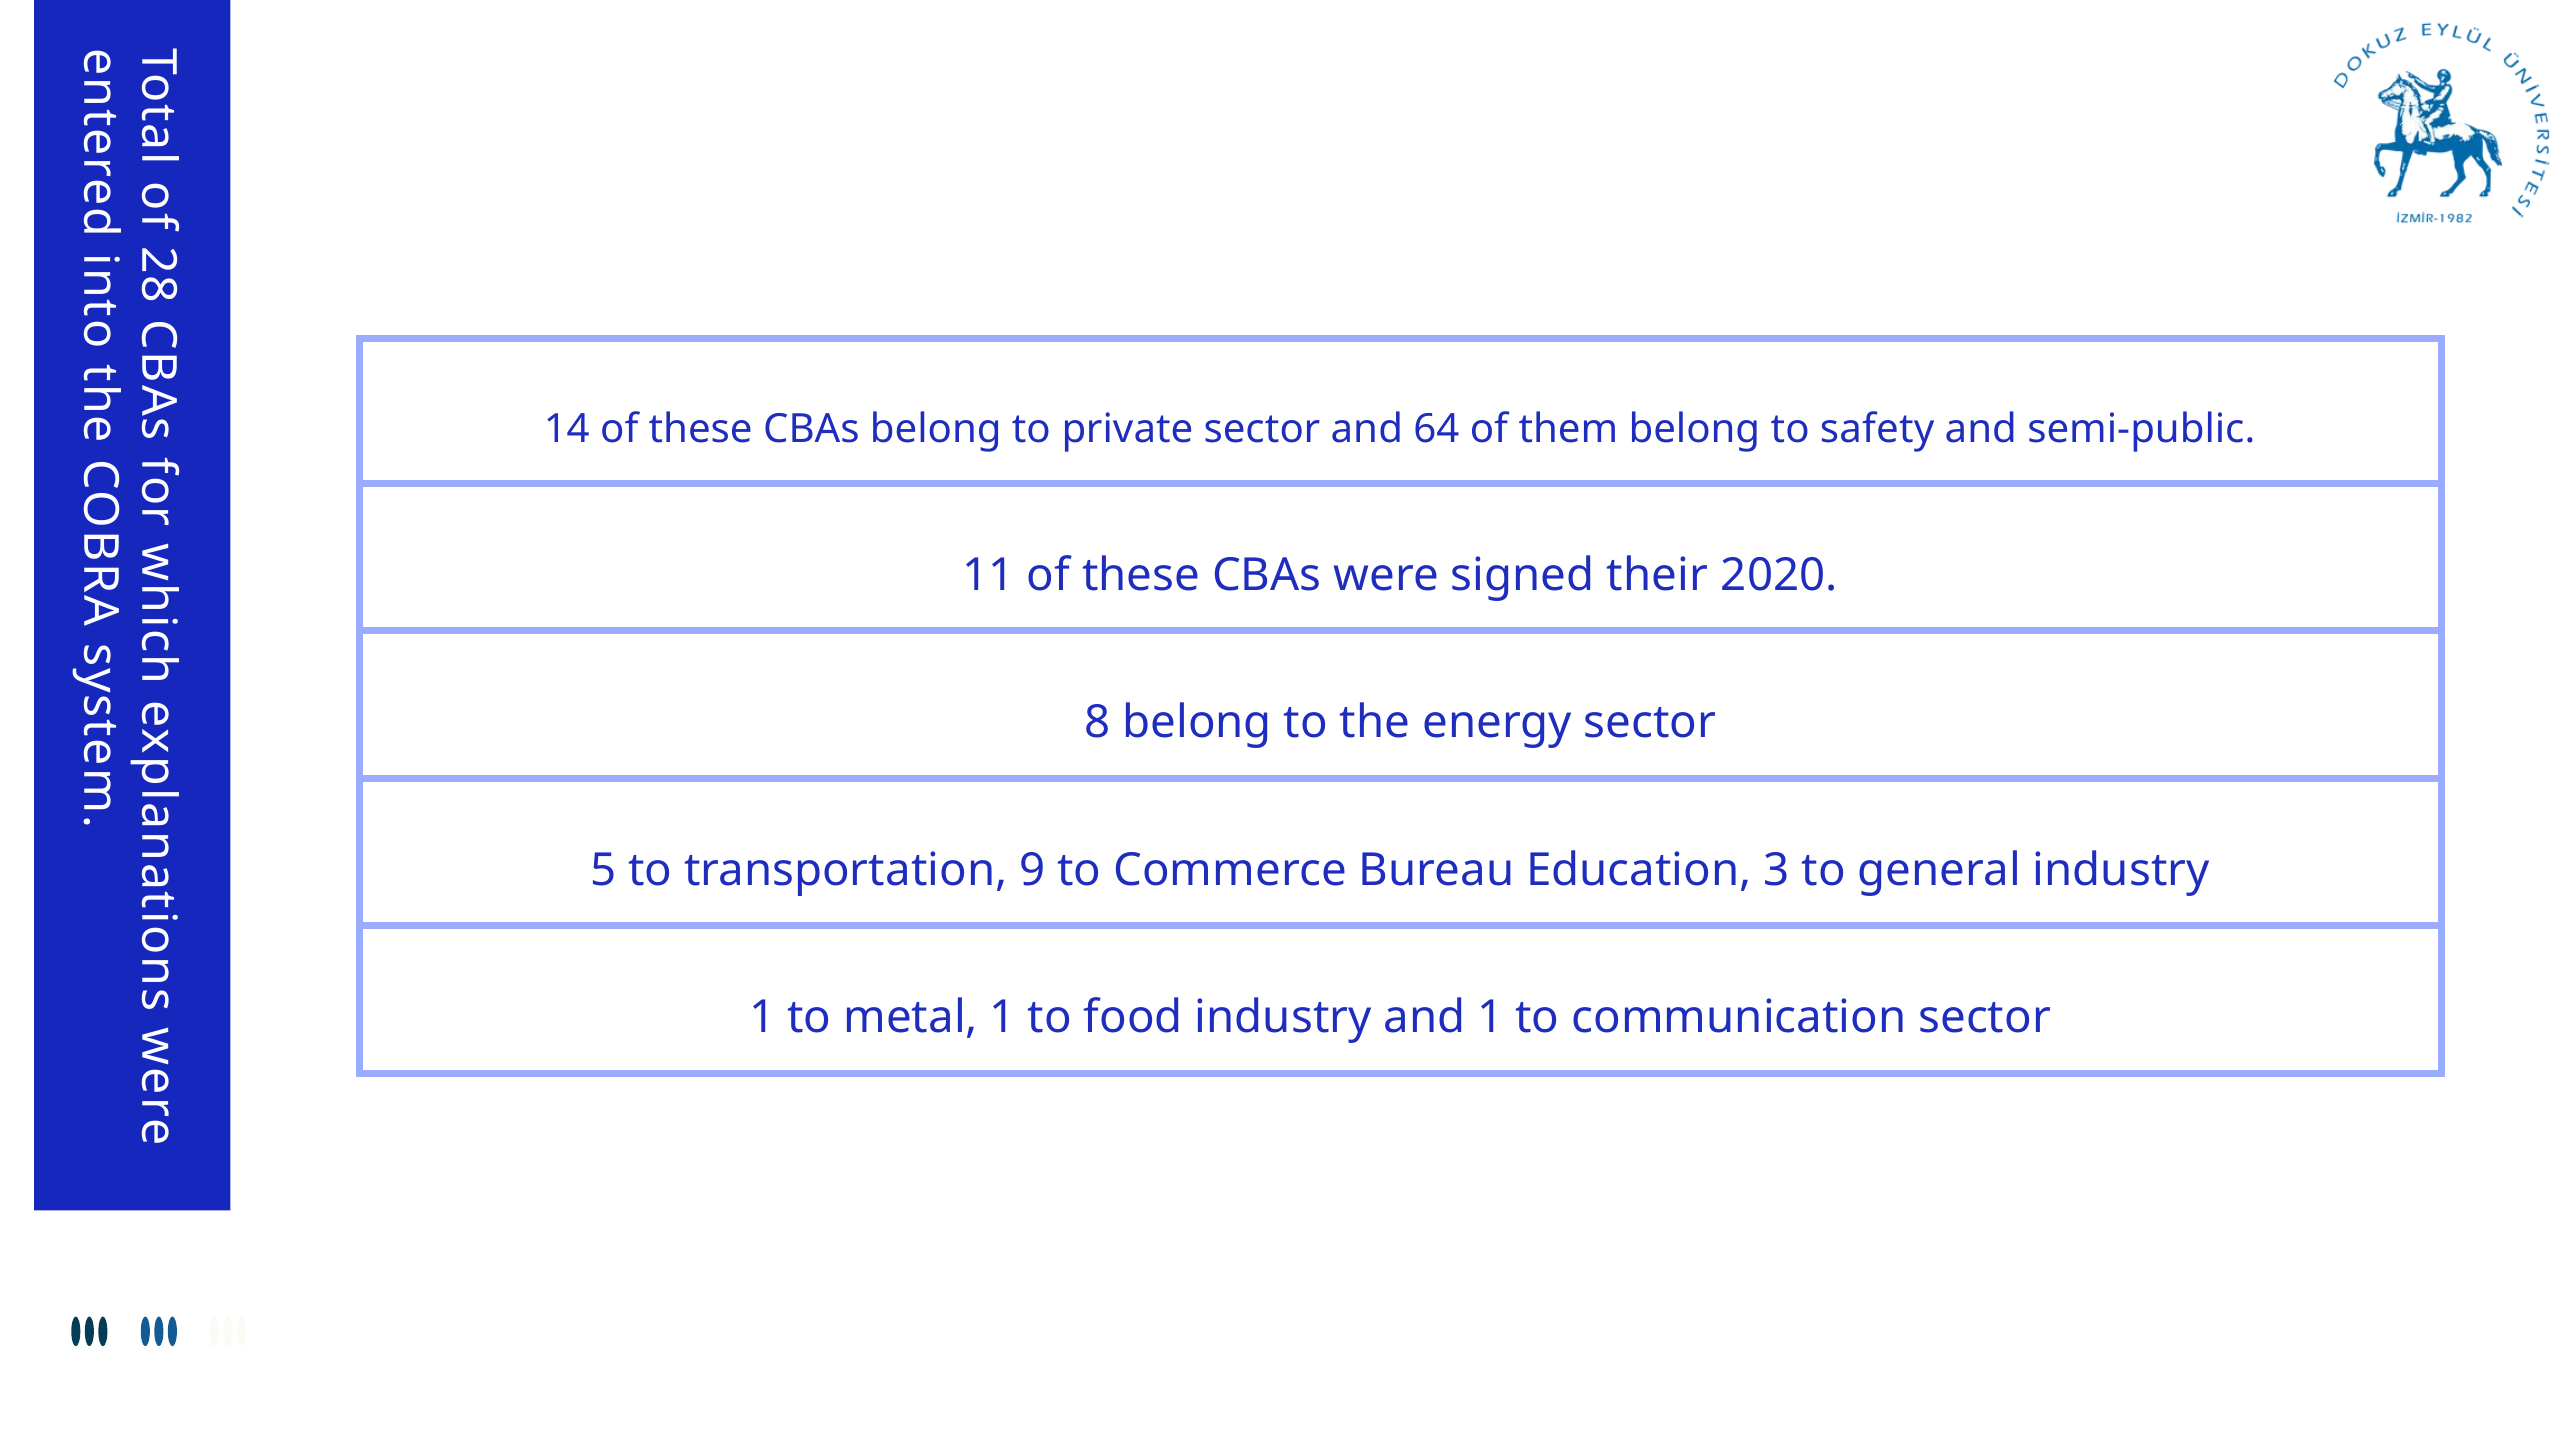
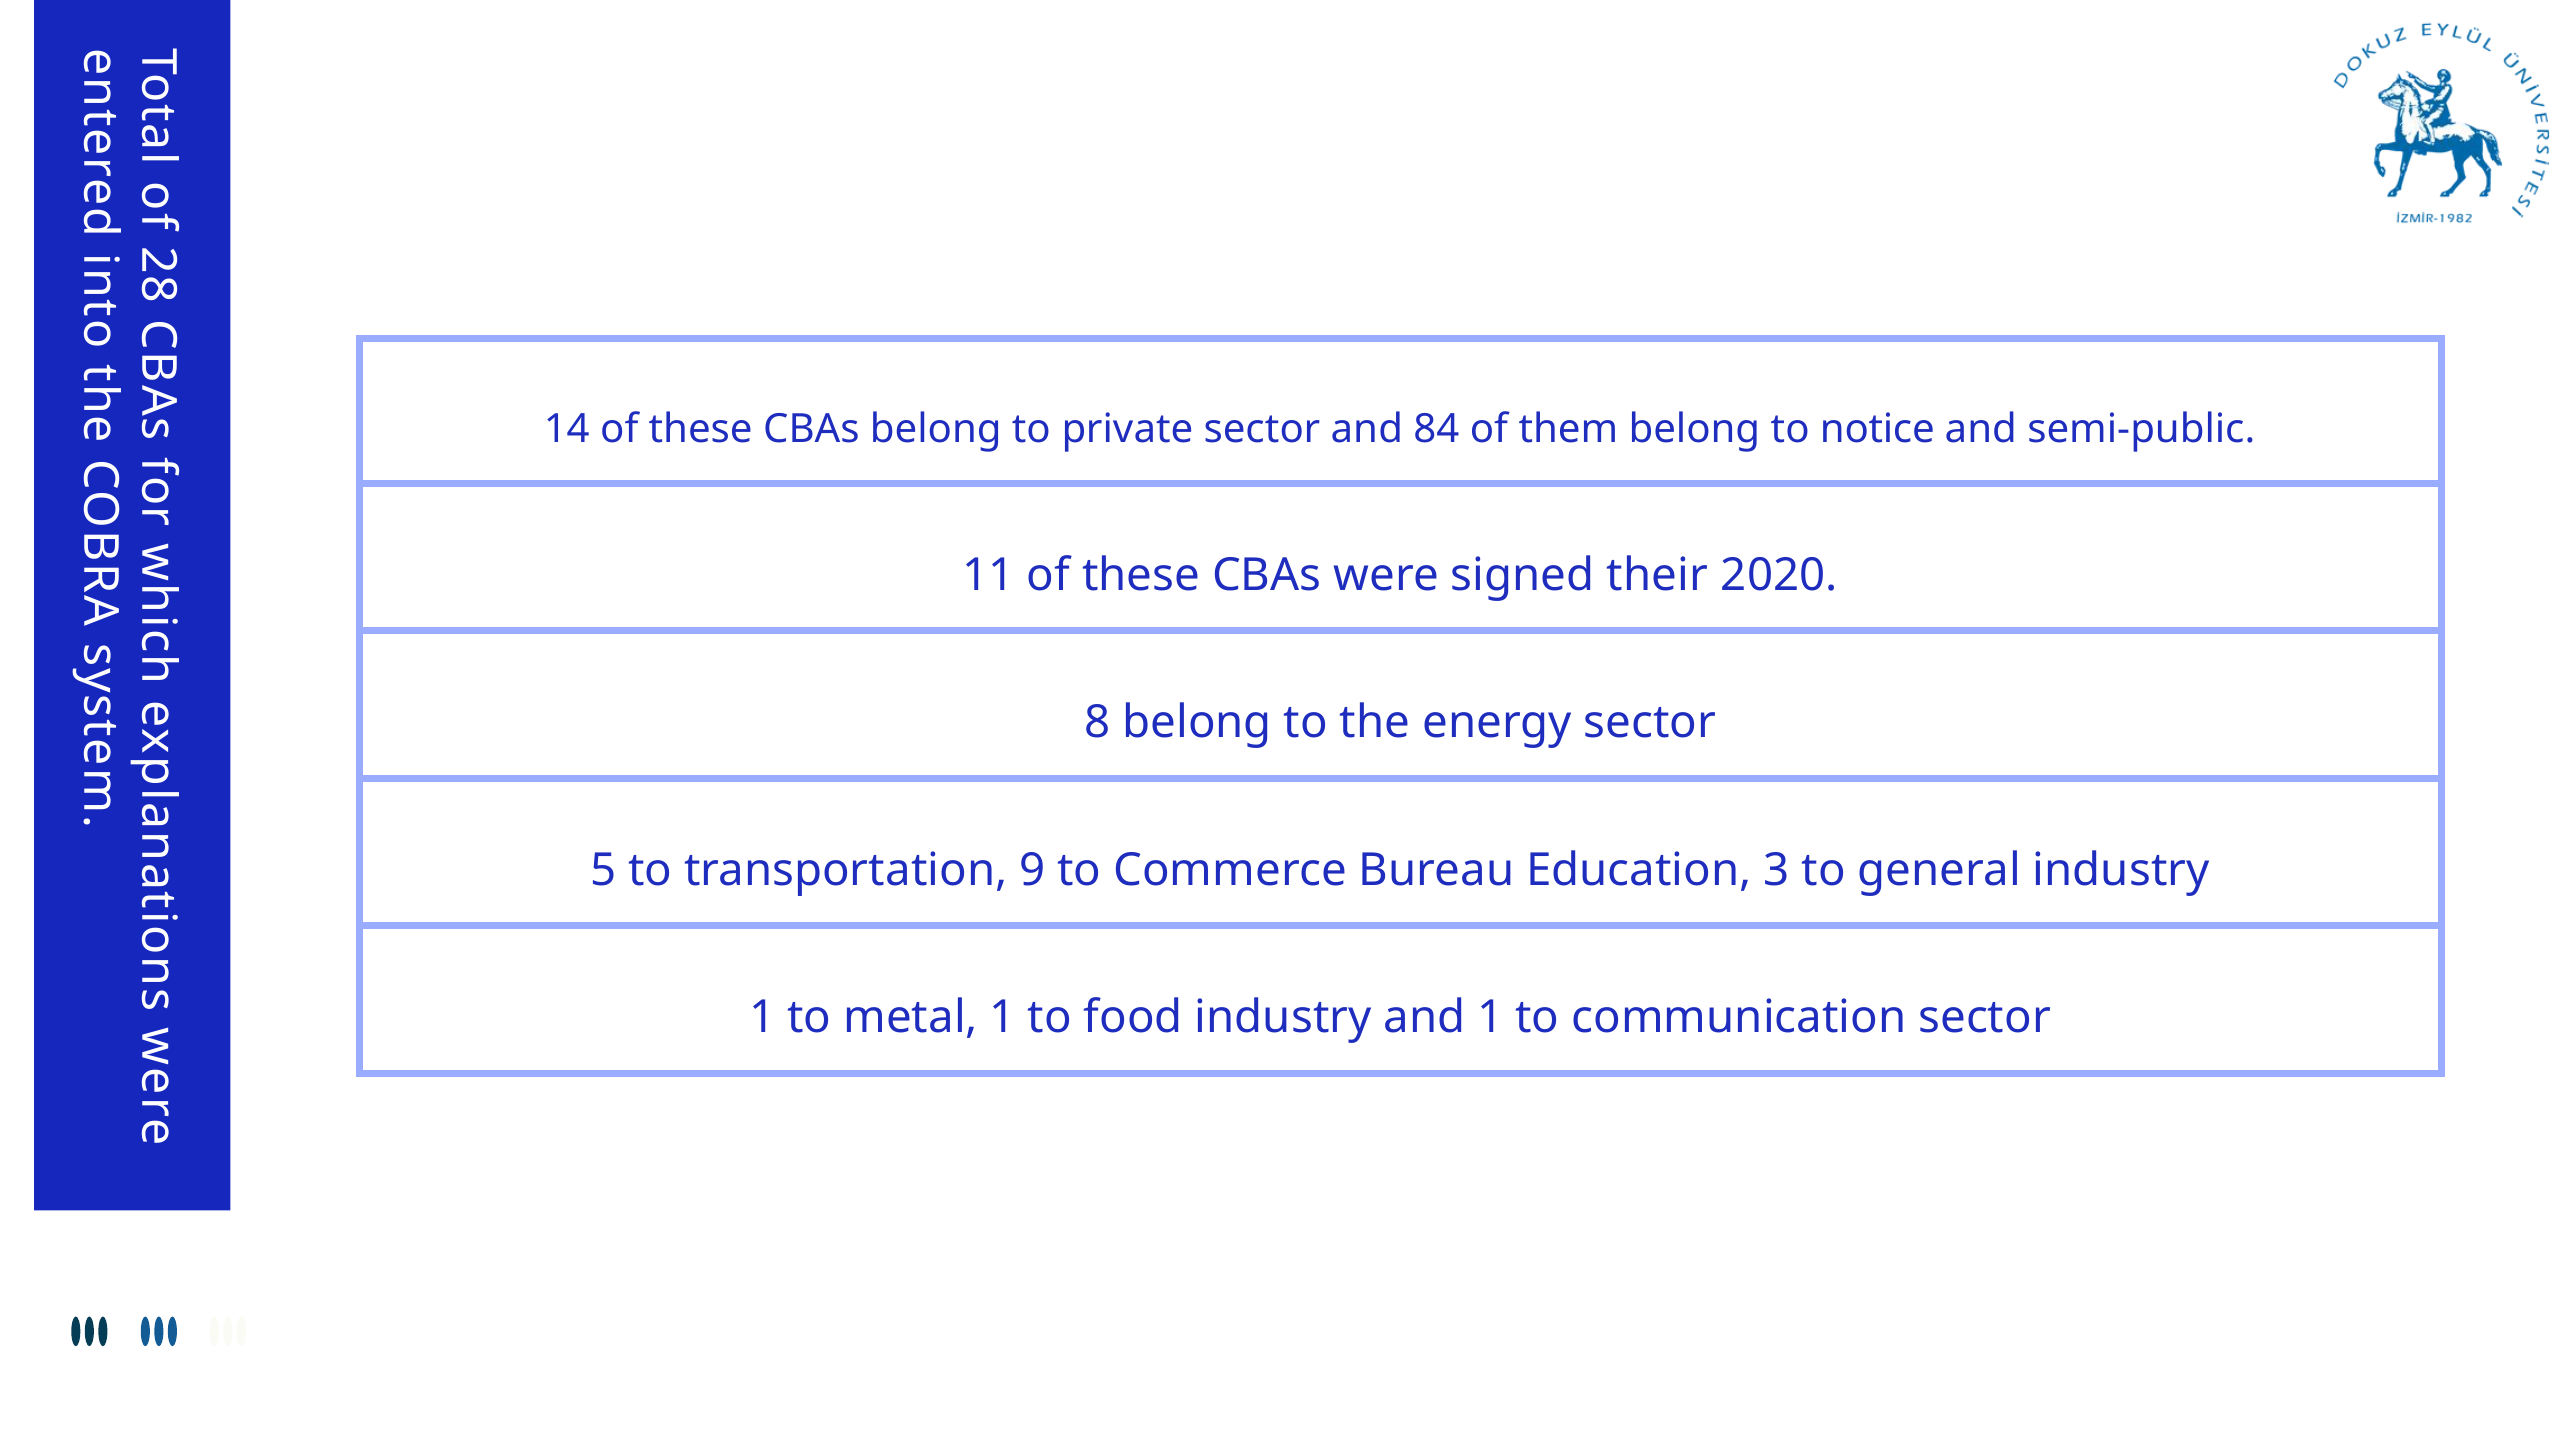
64: 64 -> 84 (1436, 429)
safety: safety -> notice (1877, 429)
